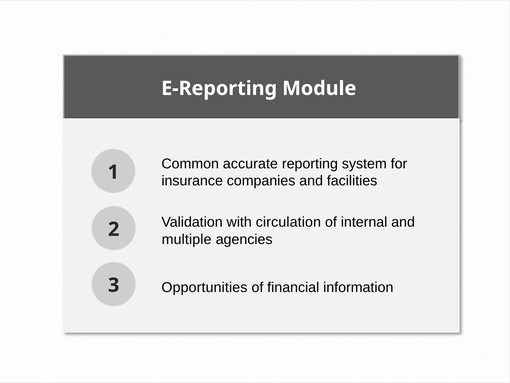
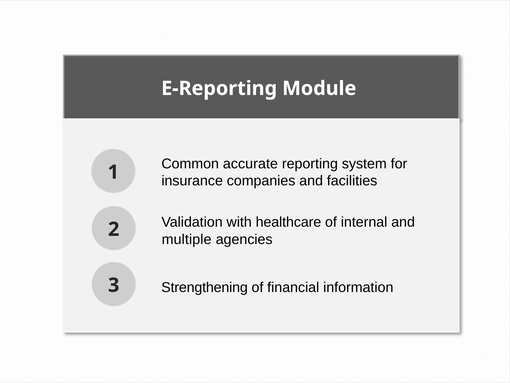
circulation: circulation -> healthcare (288, 222)
Opportunities: Opportunities -> Strengthening (205, 287)
